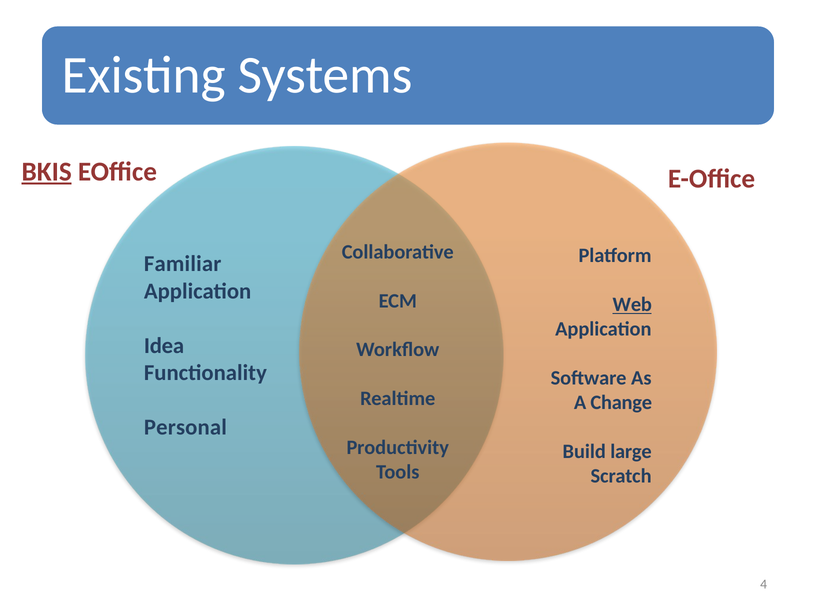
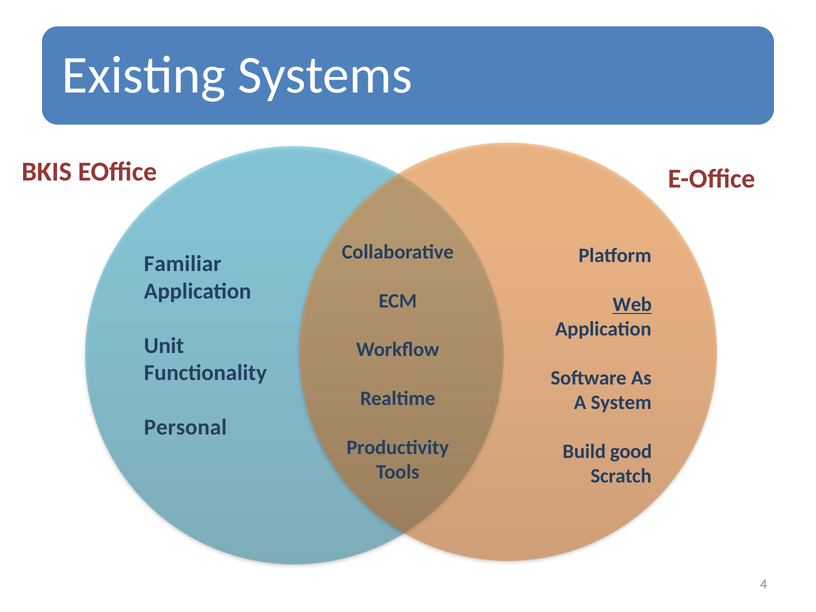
BKIS underline: present -> none (47, 172)
Idea: Idea -> Unit (164, 346)
Change: Change -> System (621, 403)
large: large -> good (631, 451)
